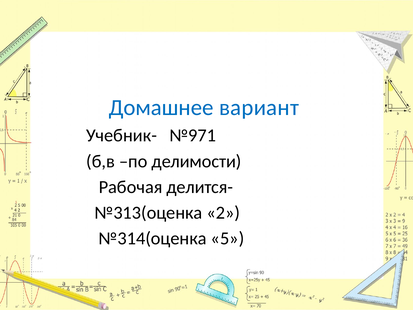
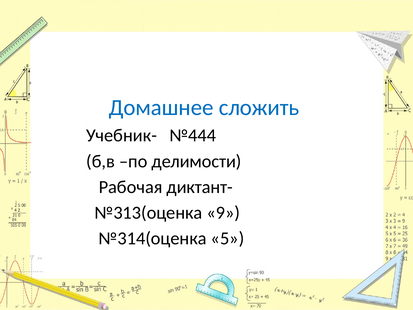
вариант: вариант -> сложить (259, 107)
№971: №971 -> №444 (193, 135)
делится-: делится- -> диктант- (200, 187)
2: 2 -> 9 (223, 213)
